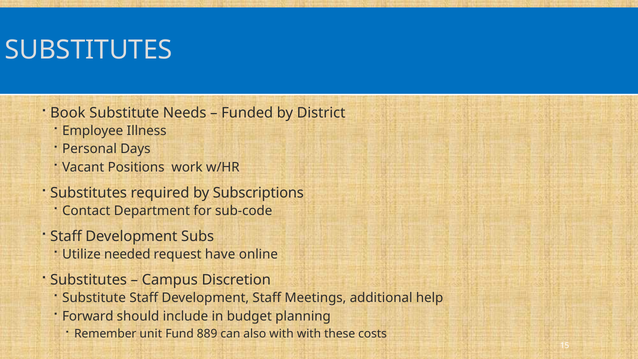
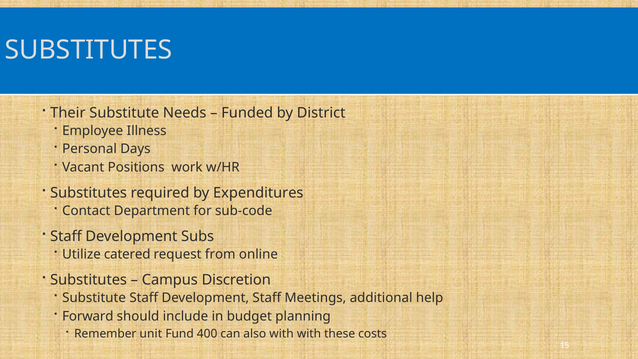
Book: Book -> Their (68, 113)
Subscriptions: Subscriptions -> Expenditures (258, 193)
needed: needed -> catered (127, 254)
have: have -> from (220, 254)
889: 889 -> 400 (207, 334)
